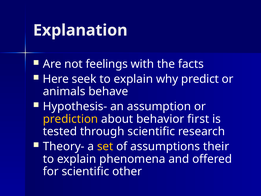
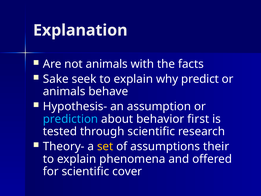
not feelings: feelings -> animals (107, 64)
Here: Here -> Sake (56, 79)
prediction colour: yellow -> light blue (71, 119)
other: other -> cover (127, 171)
